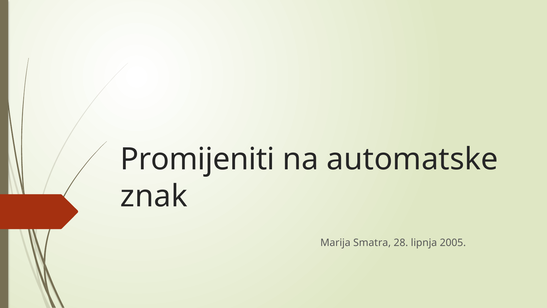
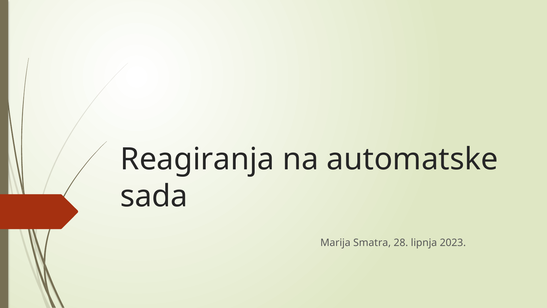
Promijeniti: Promijeniti -> Reagiranja (197, 159)
znak: znak -> sada (154, 196)
2005: 2005 -> 2023 (453, 242)
